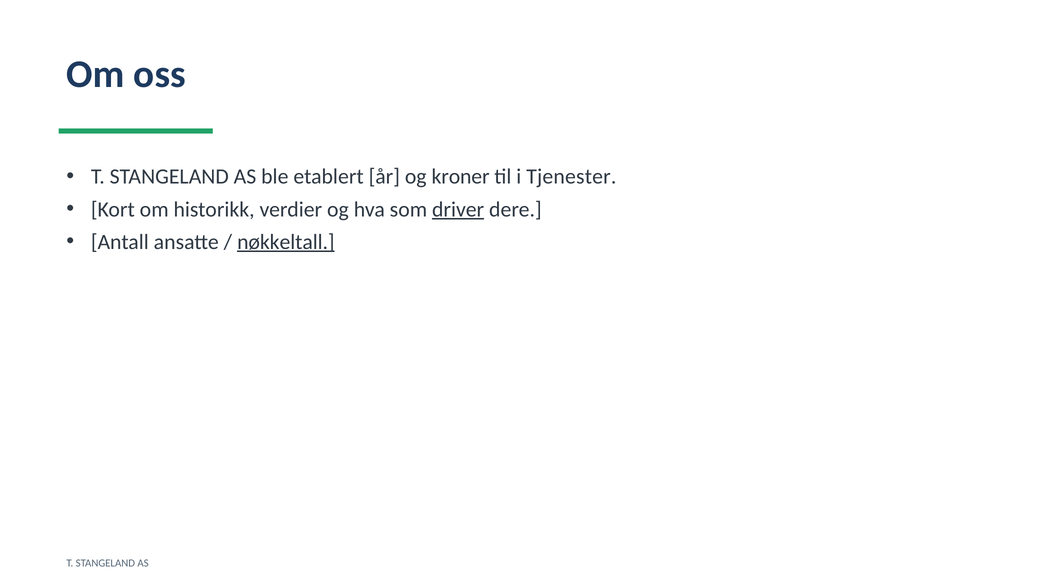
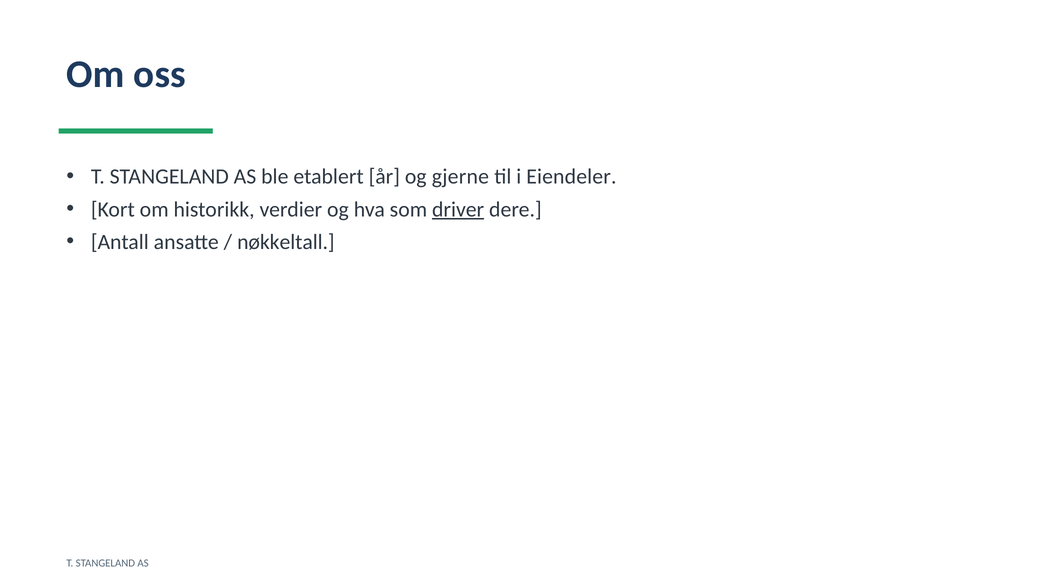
kroner: kroner -> gjerne (460, 177)
Tjenester: Tjenester -> Eiendeler (571, 177)
nøkkeltall underline: present -> none (286, 242)
